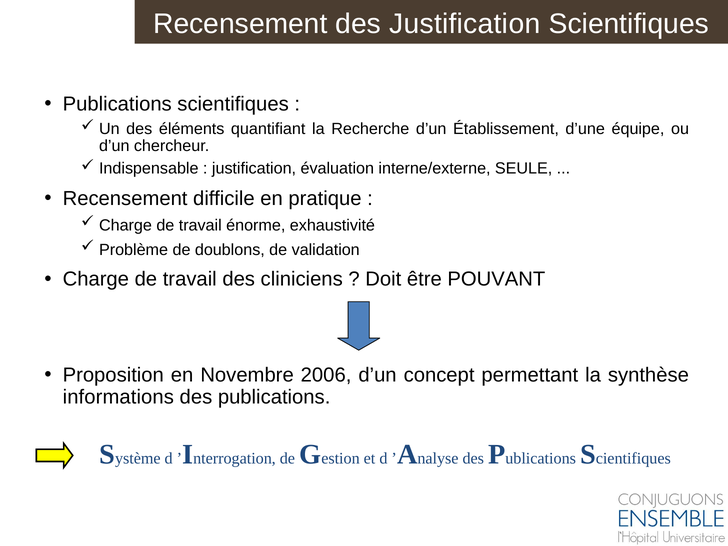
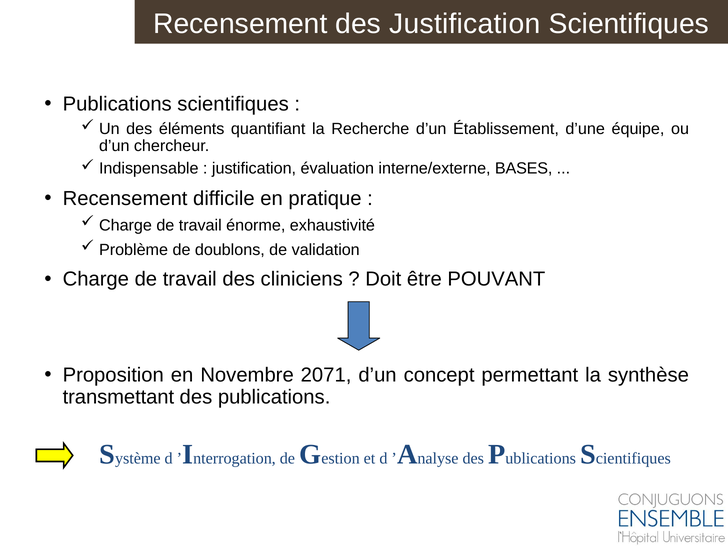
SEULE: SEULE -> BASES (524, 169)
2006: 2006 -> 2071 (326, 375)
informations: informations -> transmettant (118, 397)
